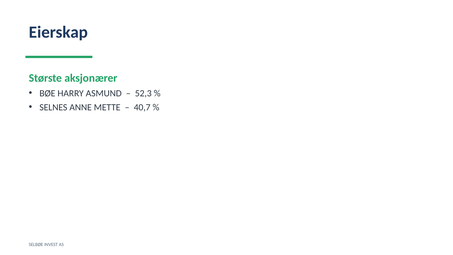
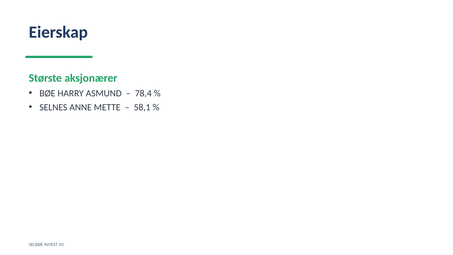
52,3: 52,3 -> 78,4 (143, 93)
40,7: 40,7 -> 58,1 (142, 107)
